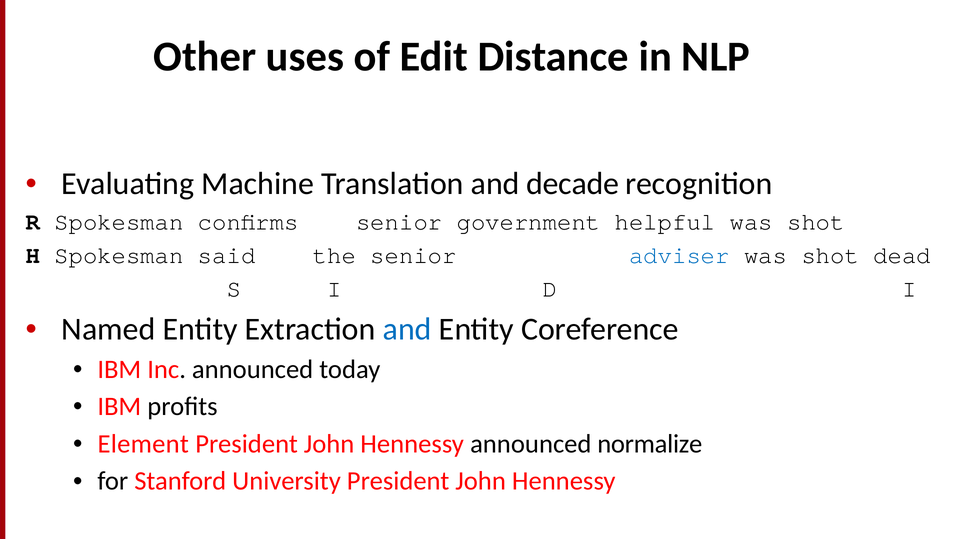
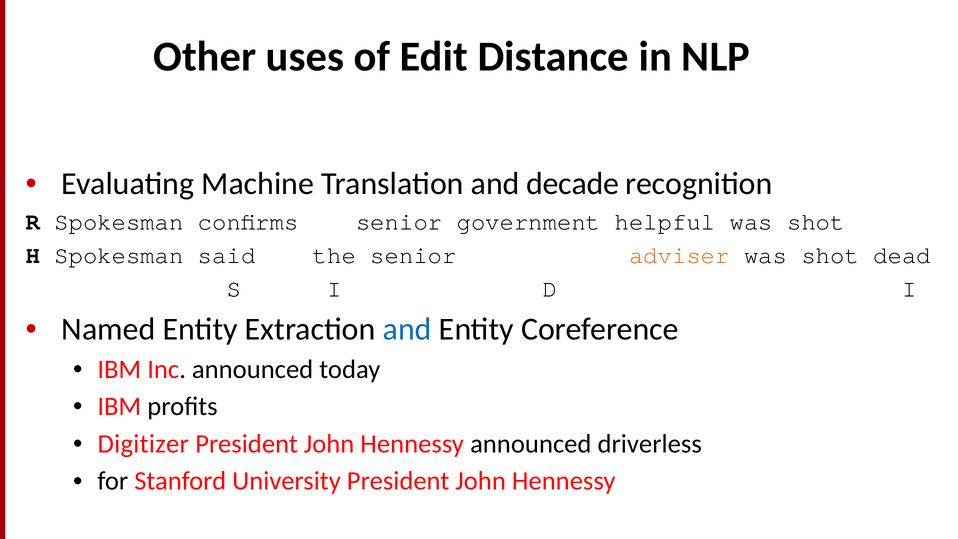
adviser colour: blue -> orange (679, 255)
Element: Element -> Digitizer (143, 444)
normalize: normalize -> driverless (650, 444)
